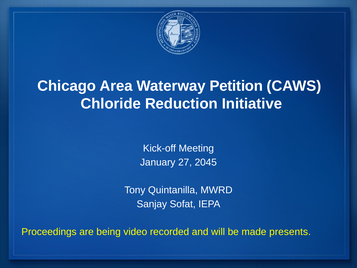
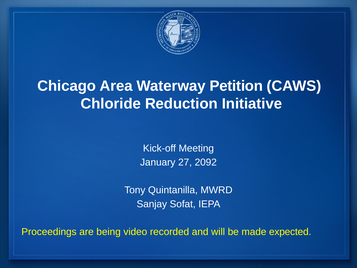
2045: 2045 -> 2092 (206, 162)
presents: presents -> expected (290, 232)
